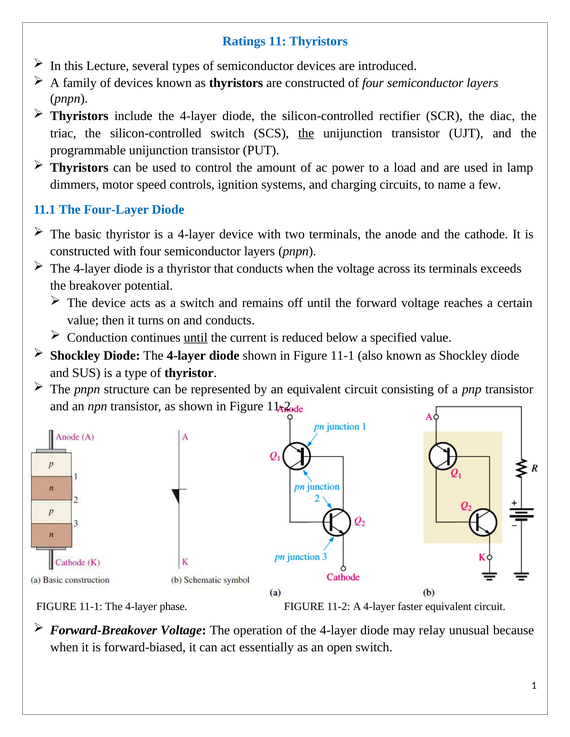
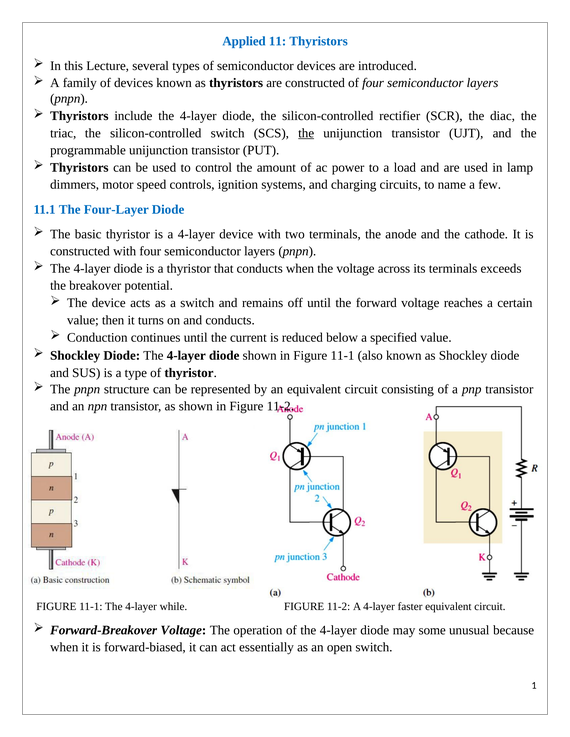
Ratings: Ratings -> Applied (244, 41)
until underline: present -> none (196, 338)
phase: phase -> while (173, 607)
relay: relay -> some (432, 631)
